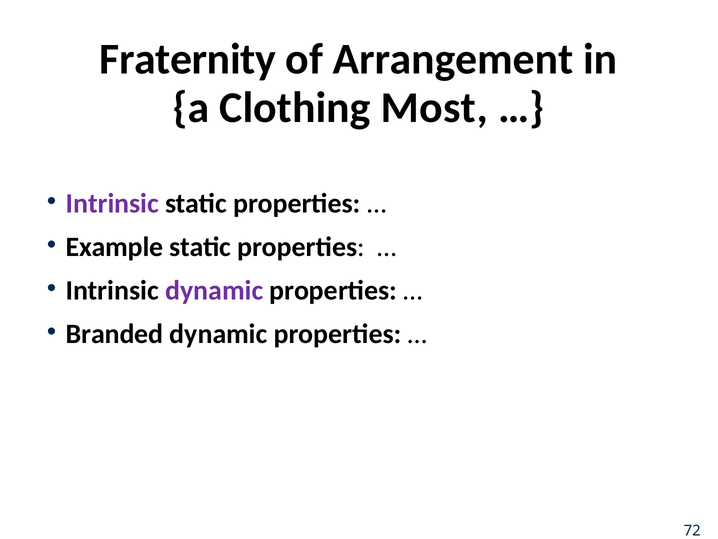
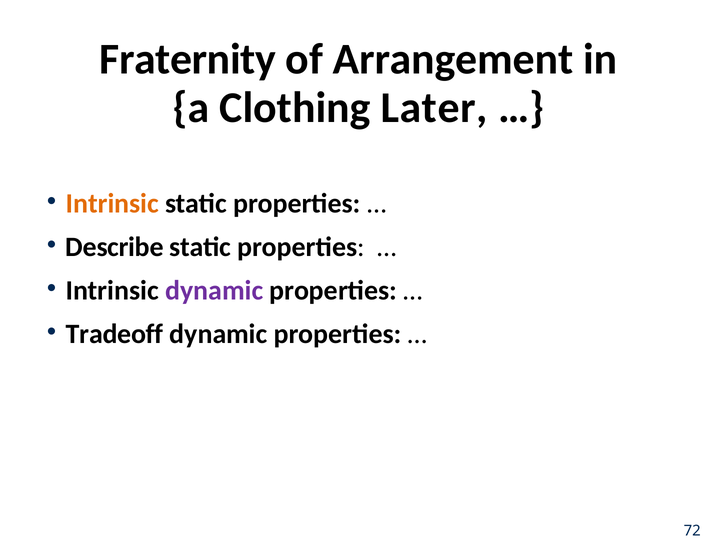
Most: Most -> Later (434, 108)
Intrinsic colour: purple -> orange (112, 203)
Example: Example -> Describe (115, 247)
Branded: Branded -> Tradeoff (115, 334)
